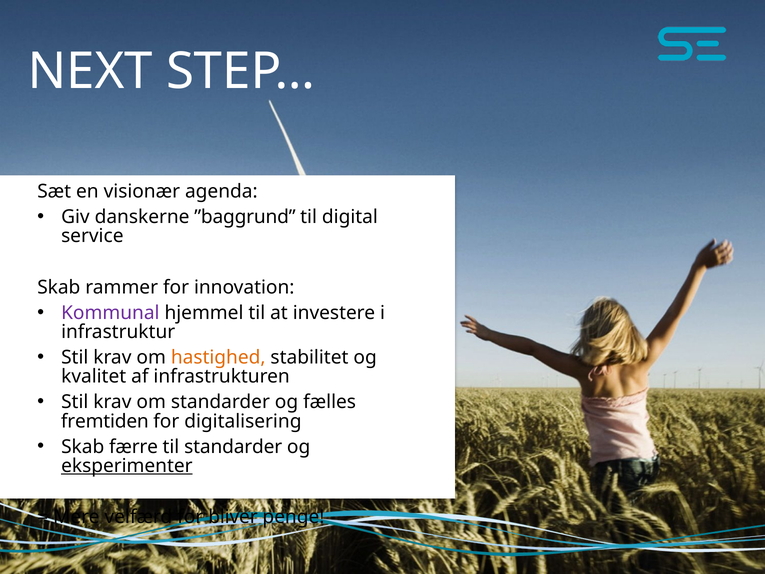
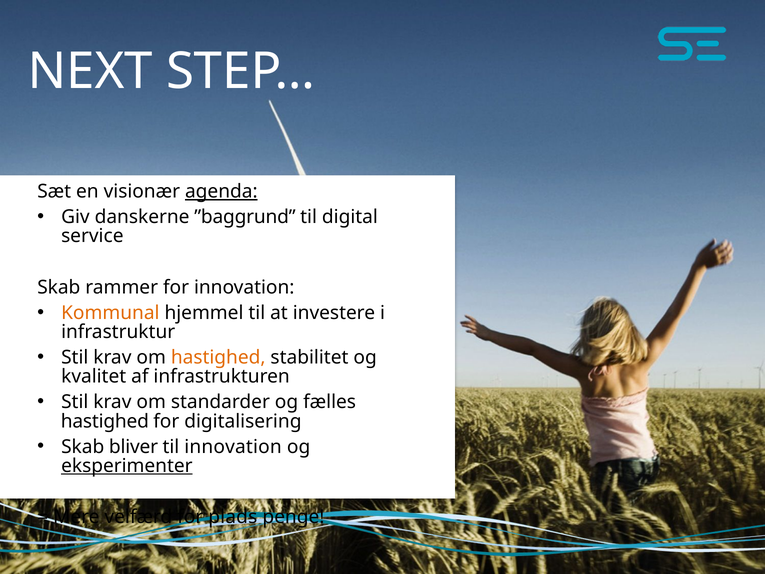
agenda underline: none -> present (221, 191)
Kommunal colour: purple -> orange (110, 313)
fremtiden: fremtiden -> hastighed (105, 421)
færre: færre -> bliver (134, 447)
til standarder: standarder -> innovation (233, 447)
bliver: bliver -> plads (233, 517)
